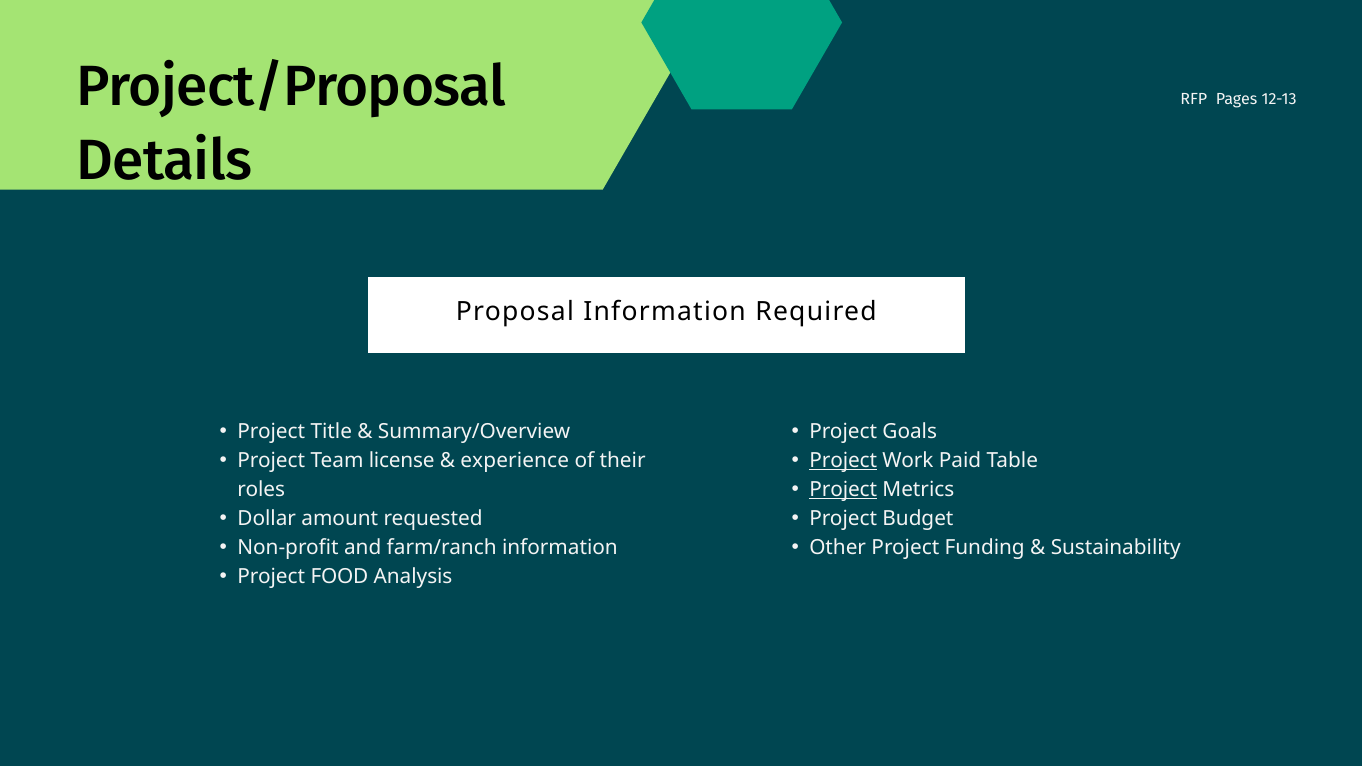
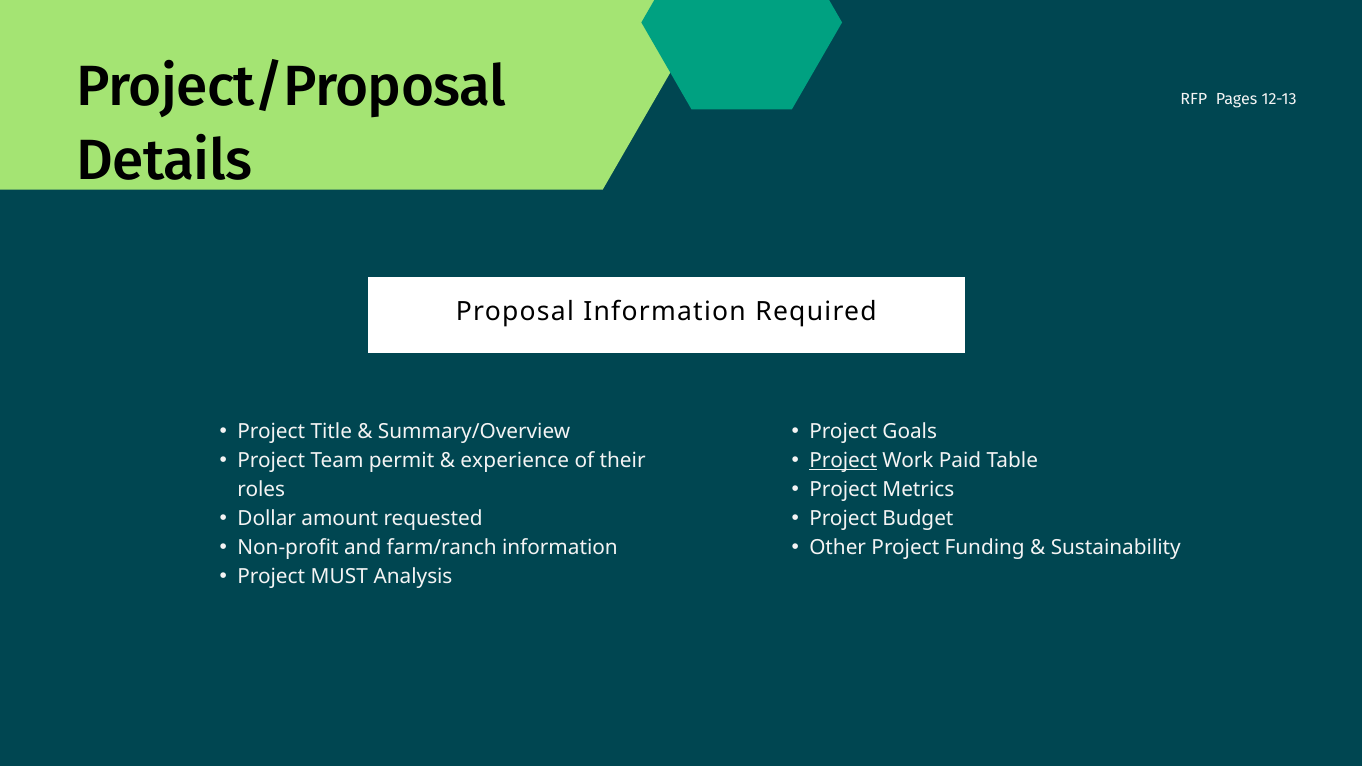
license: license -> permit (402, 461)
Project underline: present -> none (843, 490)
FOOD: FOOD -> MUST (339, 577)
